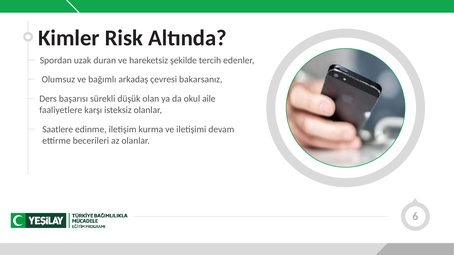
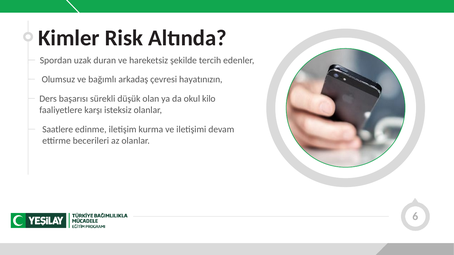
bakarsanız: bakarsanız -> hayatınızın (201, 80)
aile: aile -> kilo (209, 99)
